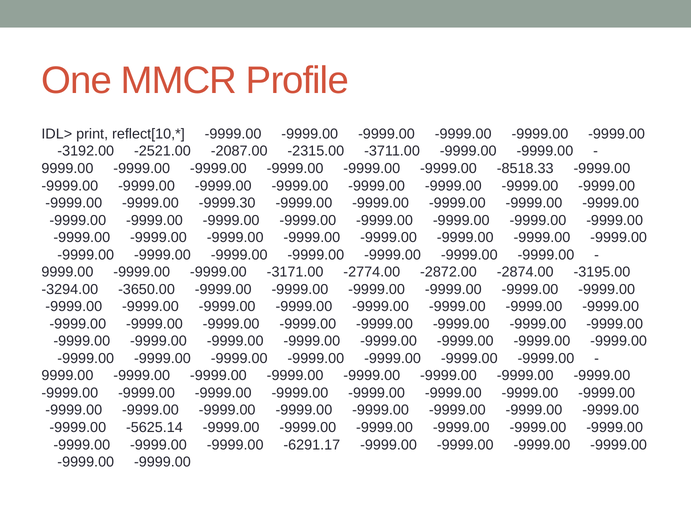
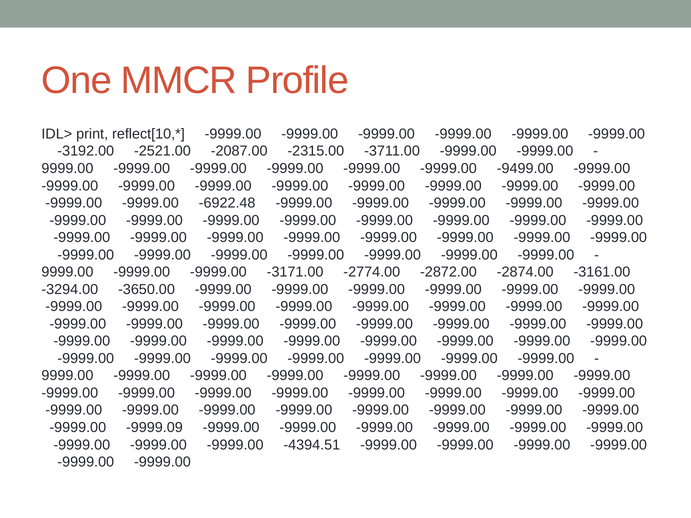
-8518.33: -8518.33 -> -9499.00 (525, 169)
-9999.30: -9999.30 -> -6922.48 (227, 203)
-3195.00: -3195.00 -> -3161.00 (602, 272)
-5625.14: -5625.14 -> -9999.09 (154, 428)
-6291.17: -6291.17 -> -4394.51 (312, 445)
